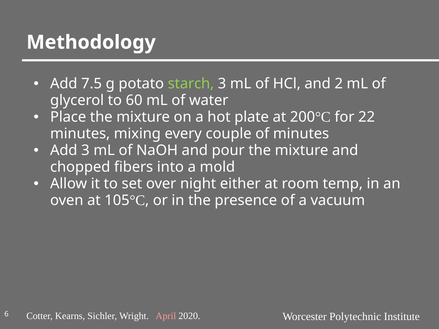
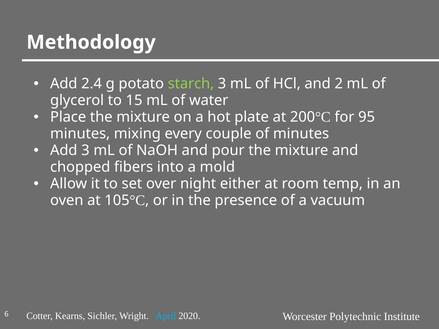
7.5: 7.5 -> 2.4 (92, 84)
60: 60 -> 15 (134, 101)
22: 22 -> 95 (367, 117)
April colour: pink -> light blue (166, 316)
